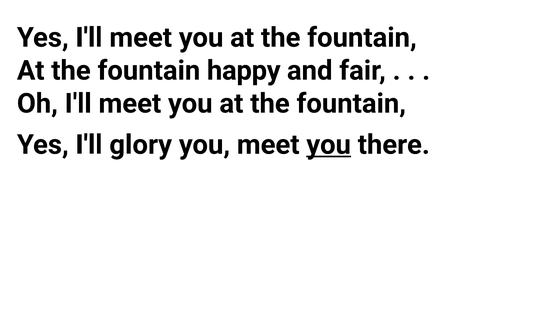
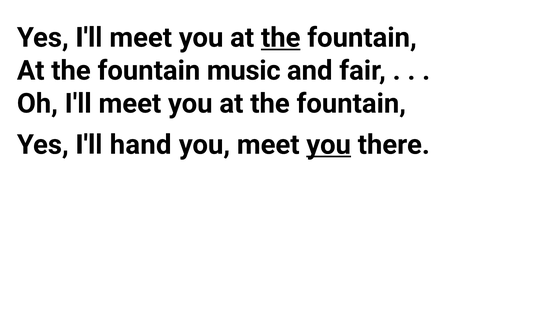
the underline: none -> present (281, 38)
happy: happy -> music (244, 71)
glory: glory -> hand (141, 145)
